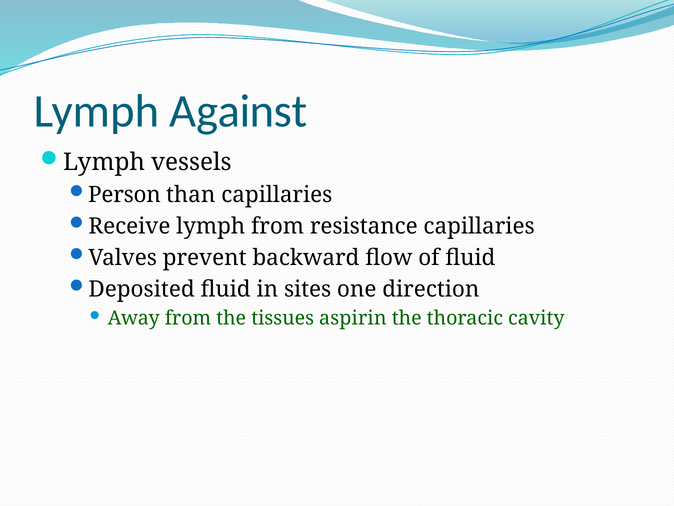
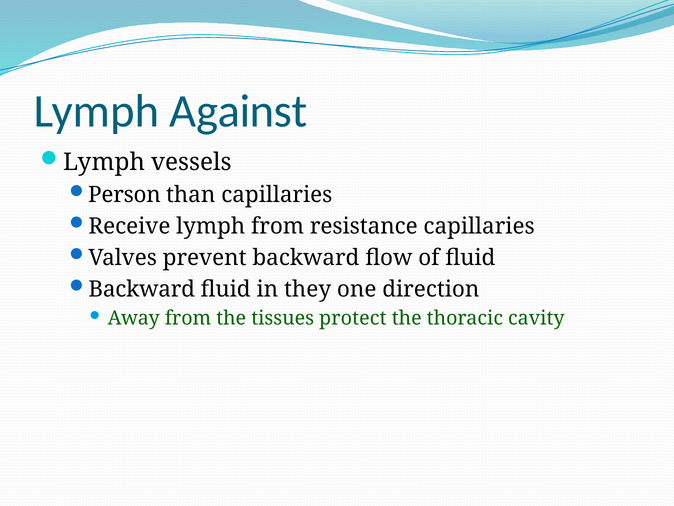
Deposited: Deposited -> Backward (142, 289)
sites: sites -> they (308, 289)
aspirin: aspirin -> protect (353, 318)
